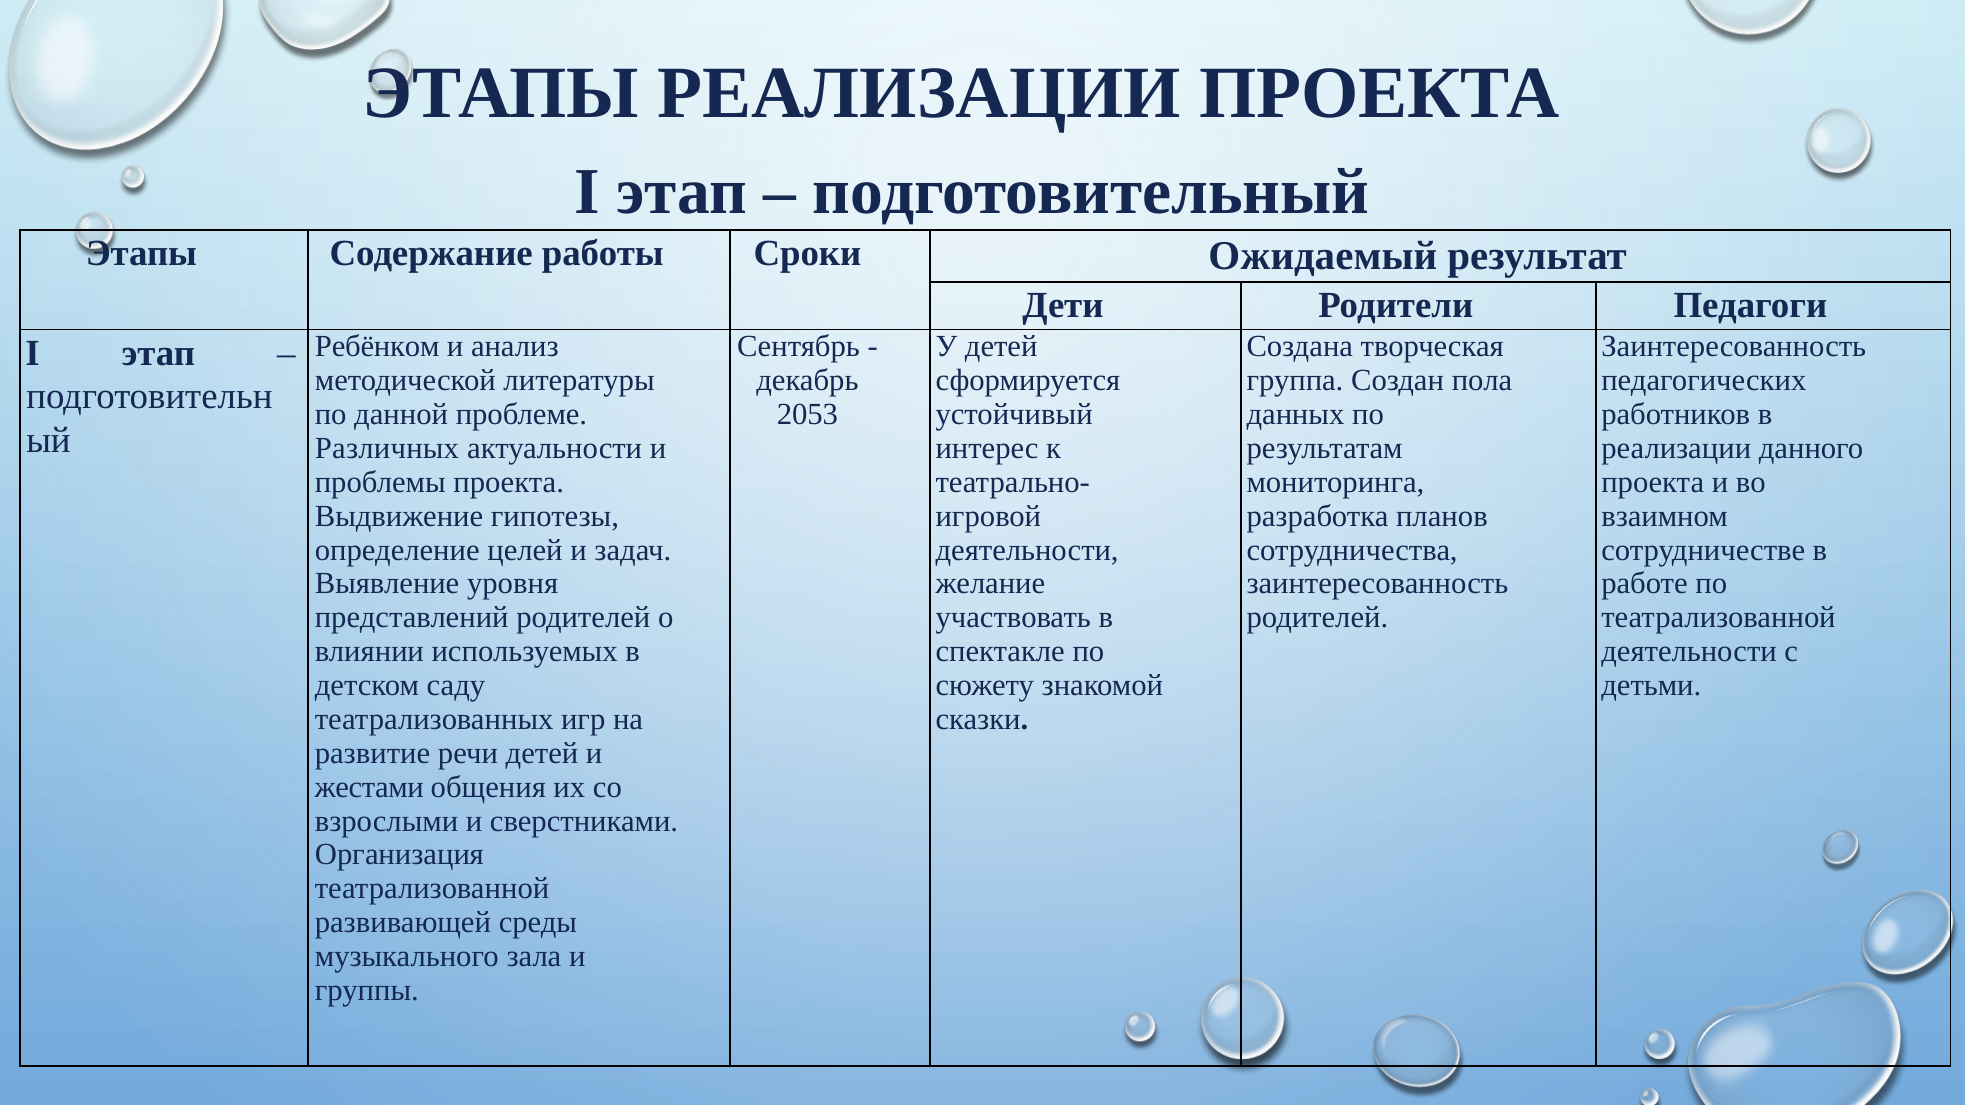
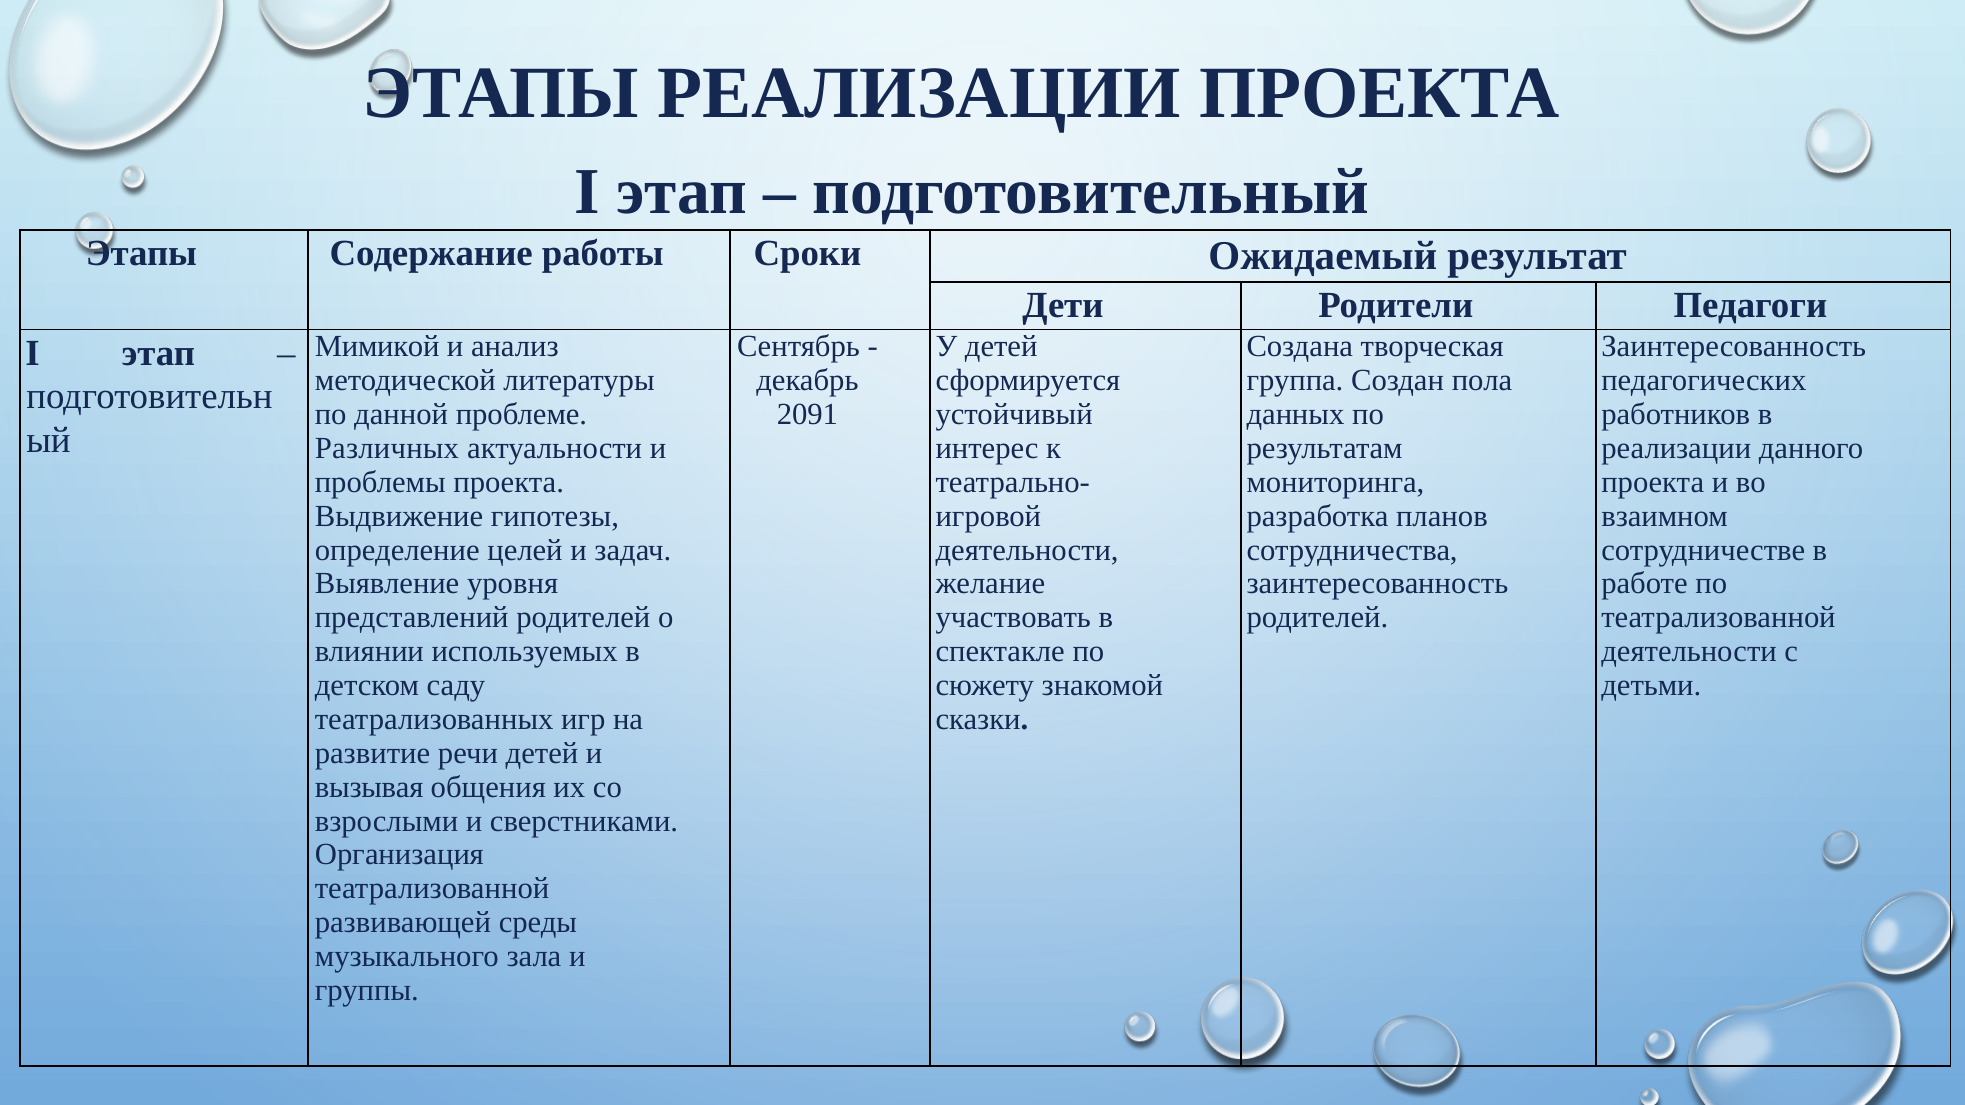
Ребёнком: Ребёнком -> Мимикой (377, 347)
2053: 2053 -> 2091 (807, 415)
жестами: жестами -> вызывая (369, 787)
